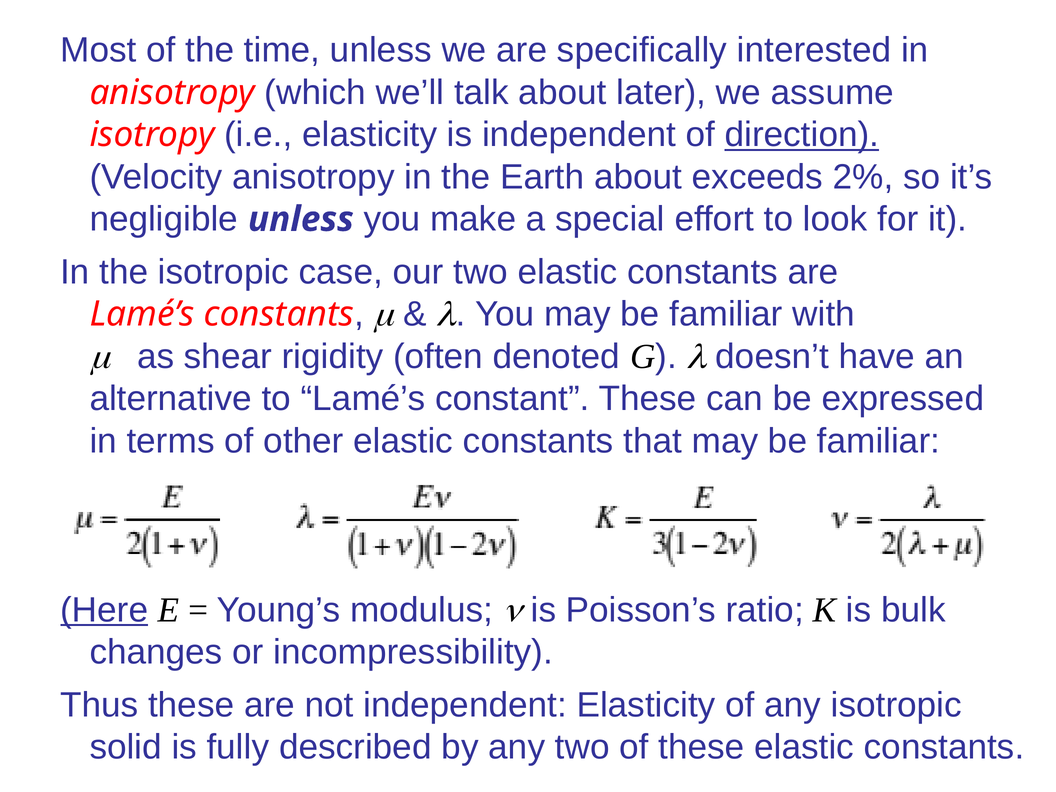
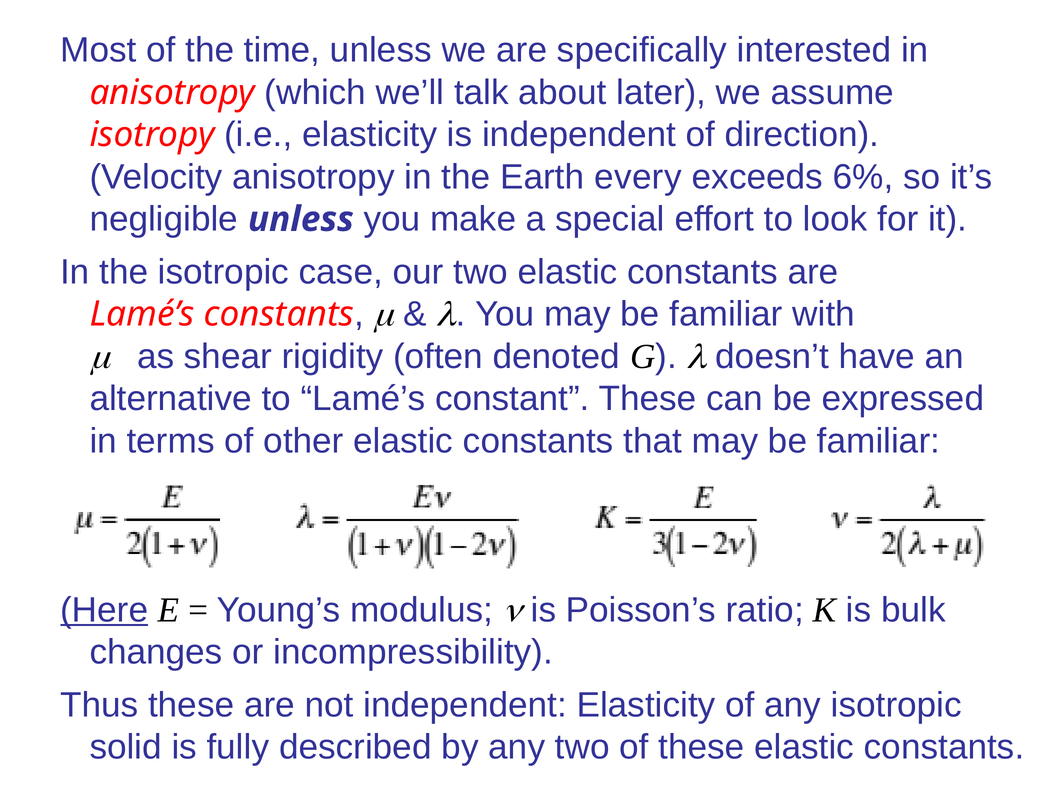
direction underline: present -> none (802, 135)
Earth about: about -> every (638, 177)
2%: 2% -> 6% (863, 177)
